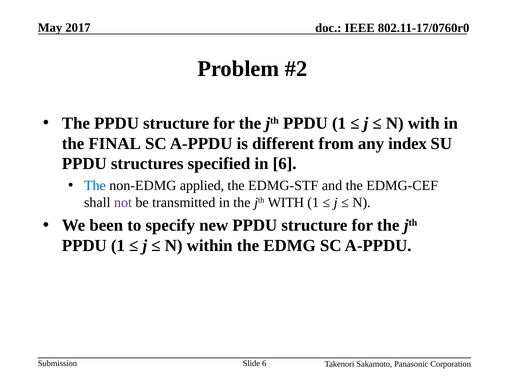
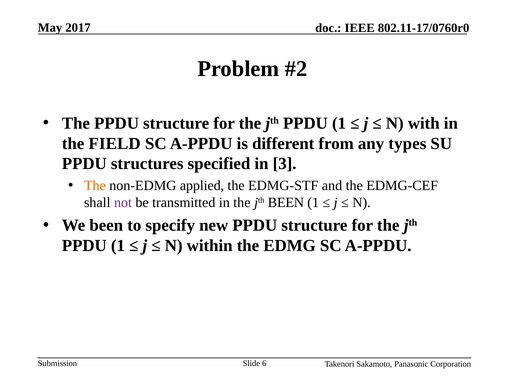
FINAL: FINAL -> FIELD (115, 143)
index: index -> types (407, 143)
in 6: 6 -> 3 (285, 164)
The colour: blue -> orange (95, 185)
jth WITH: WITH -> BEEN (286, 202)
